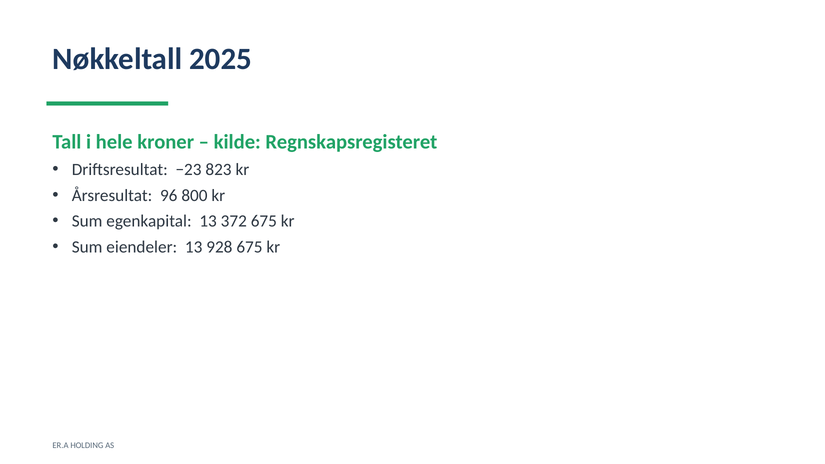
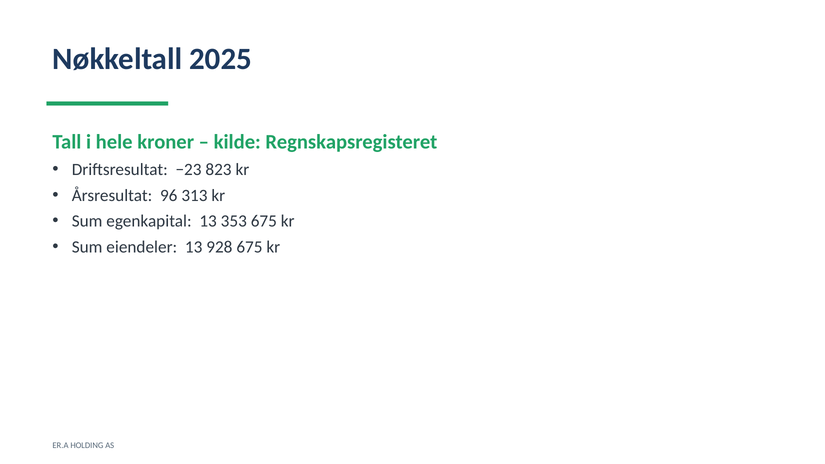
800: 800 -> 313 (194, 195)
372: 372 -> 353 (234, 221)
